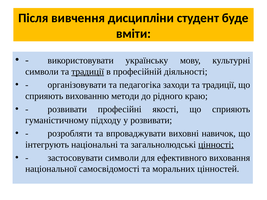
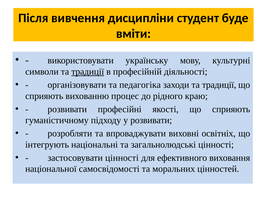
методи: методи -> процес (125, 96)
навичок: навичок -> освітніх (219, 134)
цінності underline: present -> none (216, 145)
застосовувати символи: символи -> цінності (122, 158)
